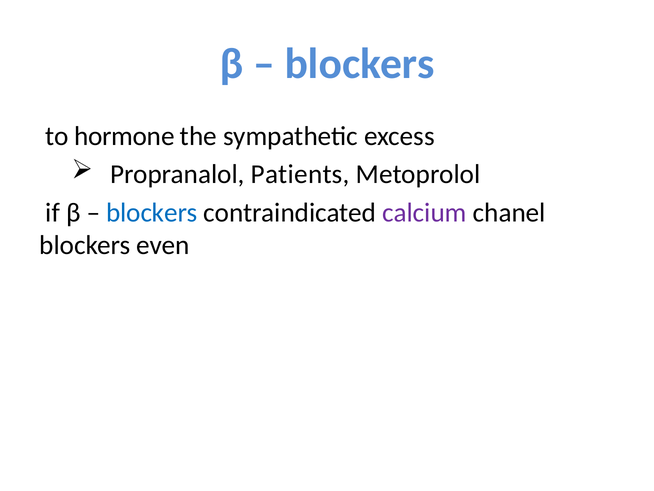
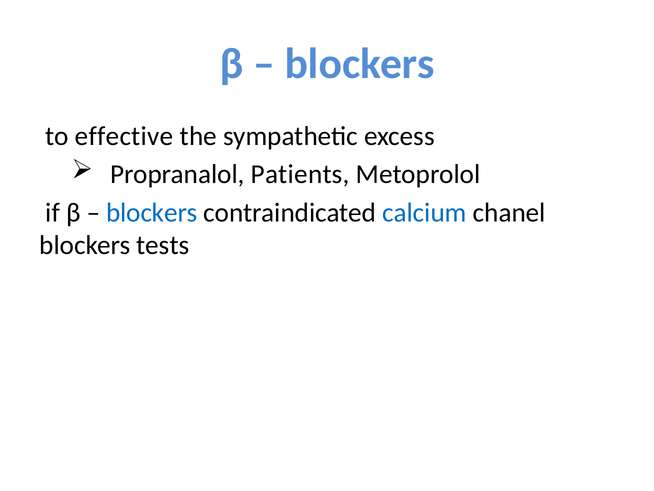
hormone: hormone -> effective (124, 136)
calcium colour: purple -> blue (424, 212)
even: even -> tests (163, 245)
